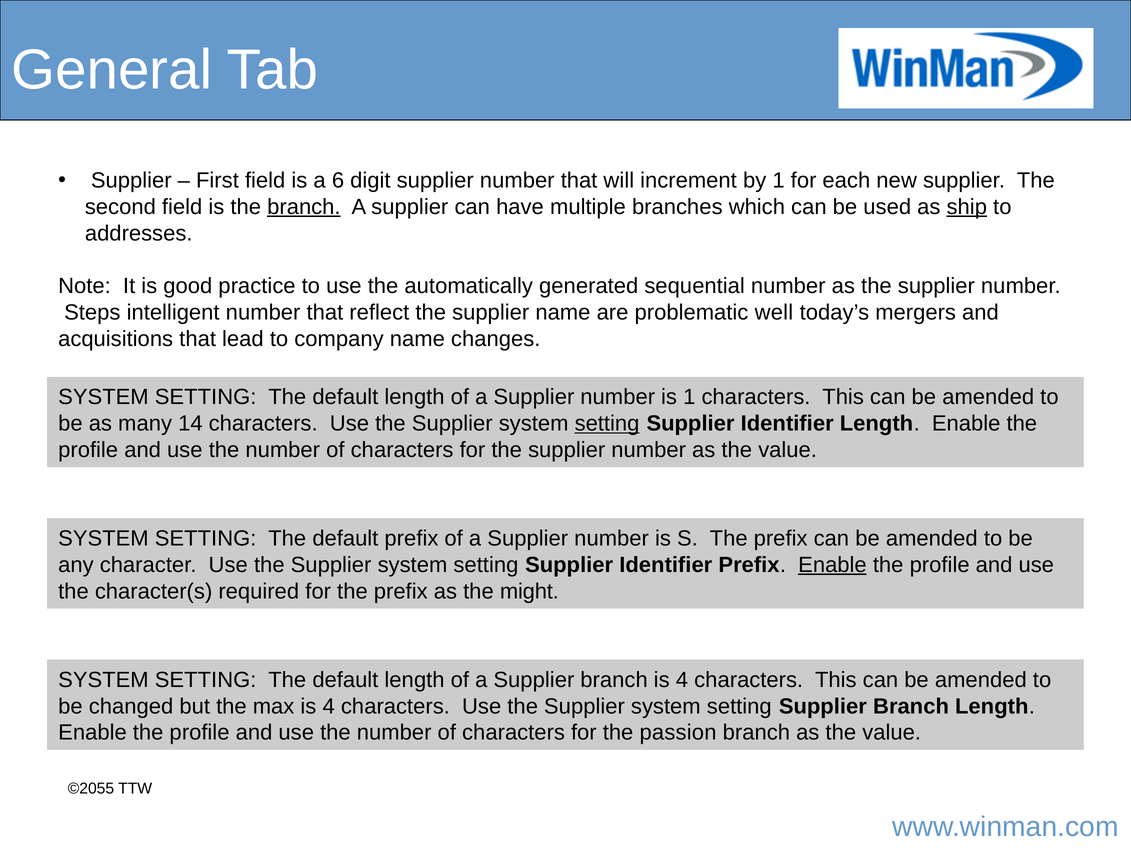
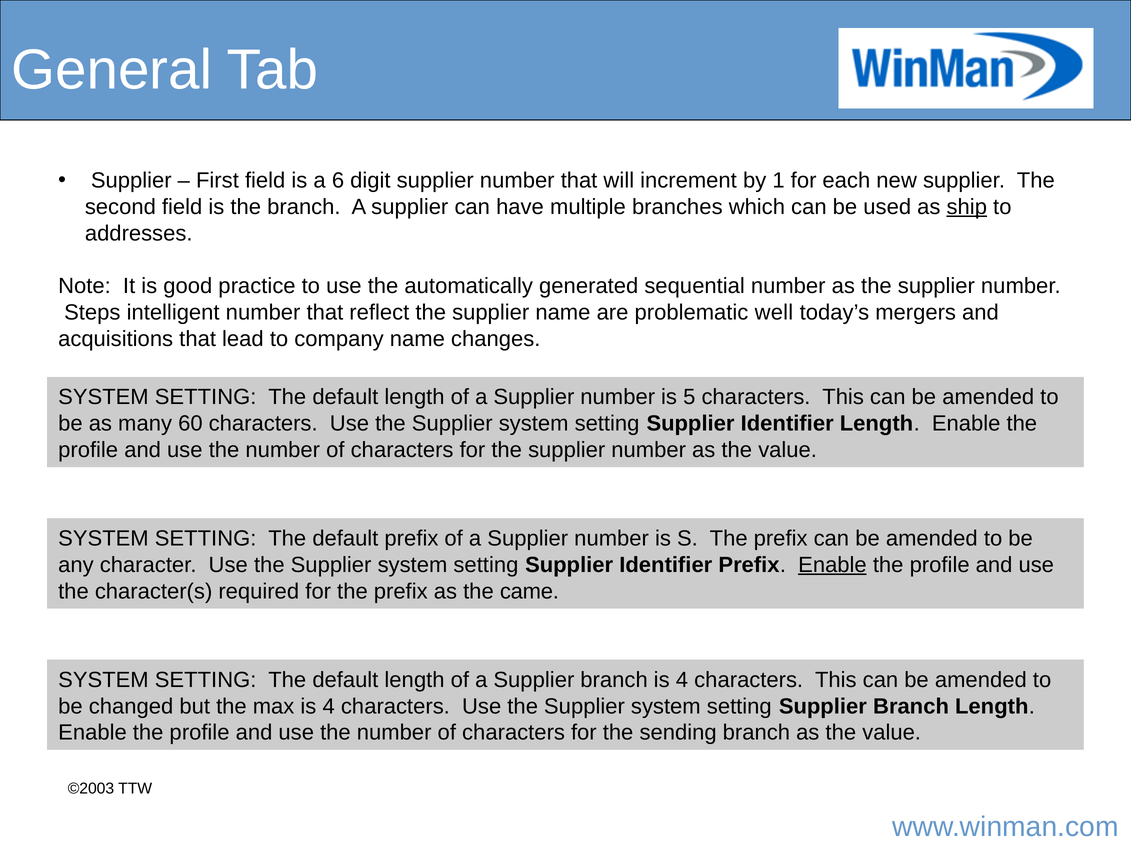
branch underline: present -> none (304, 207)
is 1: 1 -> 5 (689, 397)
14: 14 -> 60 (190, 424)
setting underline: present -> none (607, 424)
might: might -> came (529, 592)
passion: passion -> sending (678, 733)
©2055: ©2055 -> ©2003 (91, 789)
